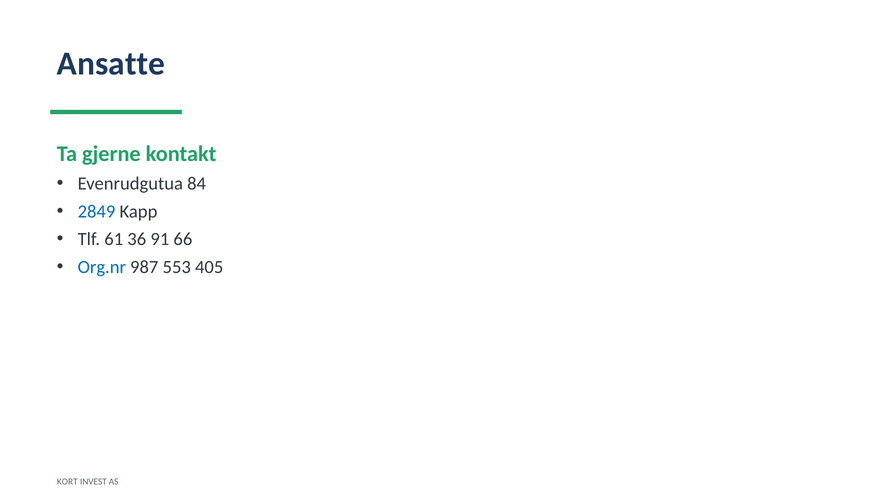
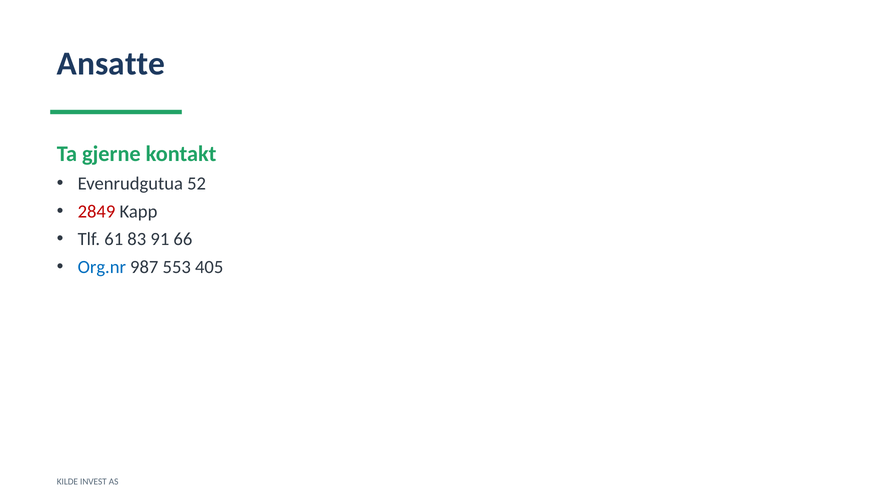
84: 84 -> 52 (197, 183)
2849 colour: blue -> red (96, 211)
36: 36 -> 83 (137, 239)
KORT: KORT -> KILDE (67, 481)
